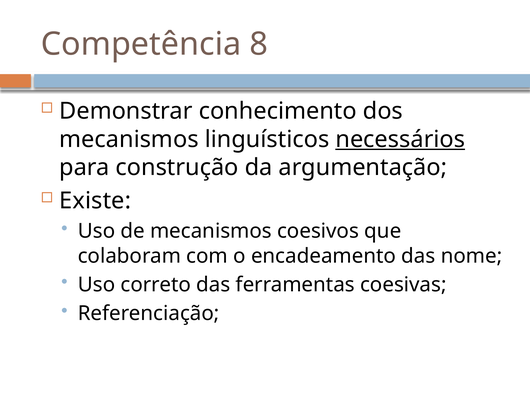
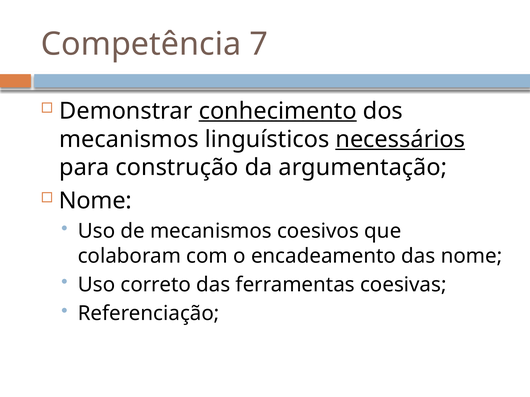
8: 8 -> 7 (259, 44)
conhecimento underline: none -> present (278, 111)
Existe: Existe -> Nome (95, 201)
